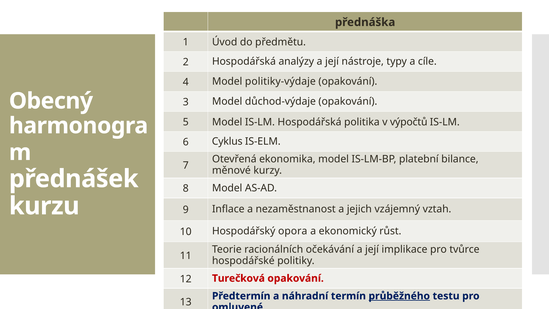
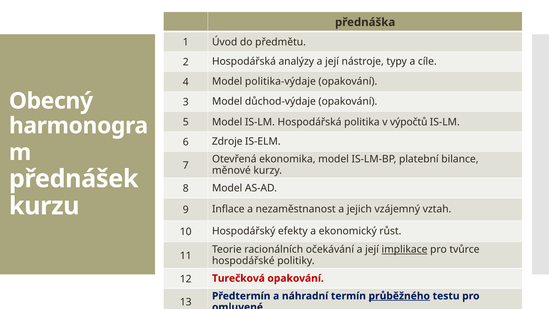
politiky-výdaje: politiky-výdaje -> politika-výdaje (280, 81)
Cyklus: Cyklus -> Zdroje (227, 141)
opora: opora -> efekty (293, 231)
implikace underline: none -> present (405, 249)
